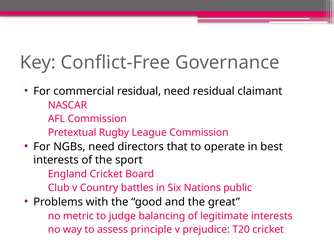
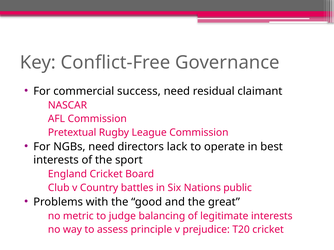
commercial residual: residual -> success (139, 91)
that: that -> lack (177, 147)
